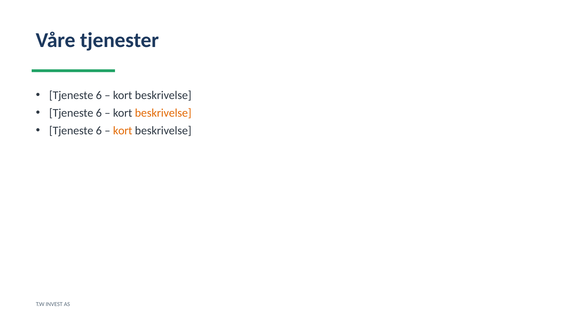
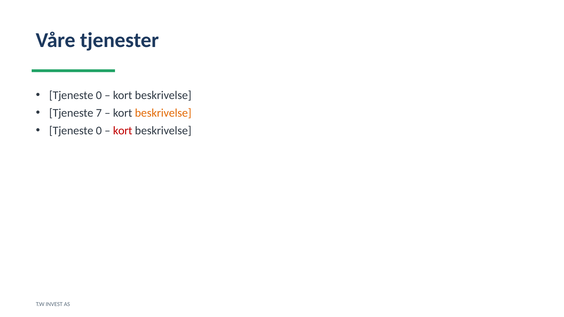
6: 6 -> 0 (99, 96)
6: 6 -> 7 (99, 113)
6: 6 -> 0 (99, 131)
kort colour: orange -> red (123, 131)
